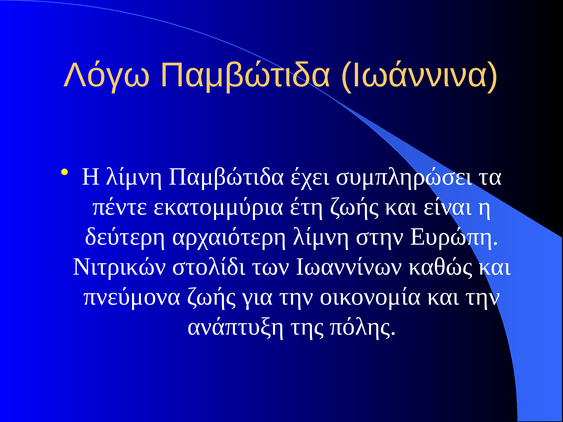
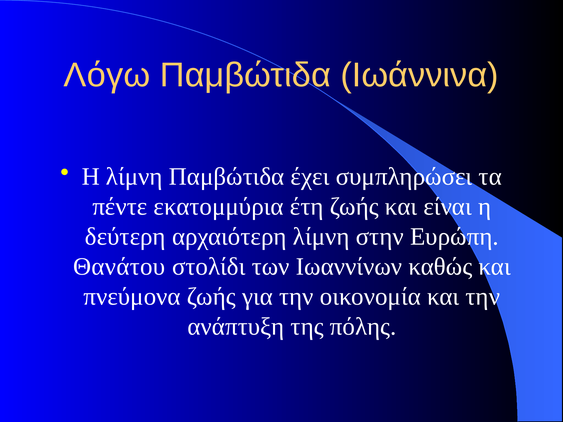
Νιτρικών: Νιτρικών -> Θανάτου (119, 267)
